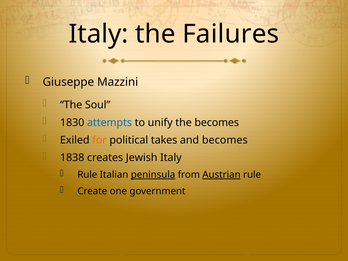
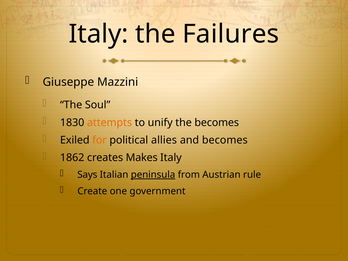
attempts colour: blue -> orange (110, 123)
takes: takes -> allies (164, 140)
1838: 1838 -> 1862 (72, 158)
Jewish: Jewish -> Makes (142, 158)
Rule: Rule -> Says (87, 175)
Austrian underline: present -> none (221, 175)
